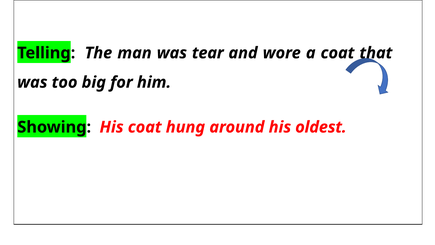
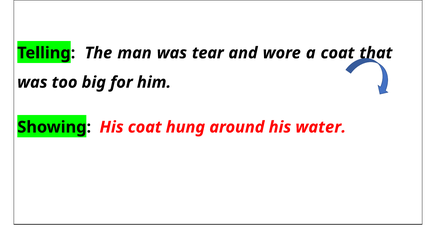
oldest: oldest -> water (321, 127)
